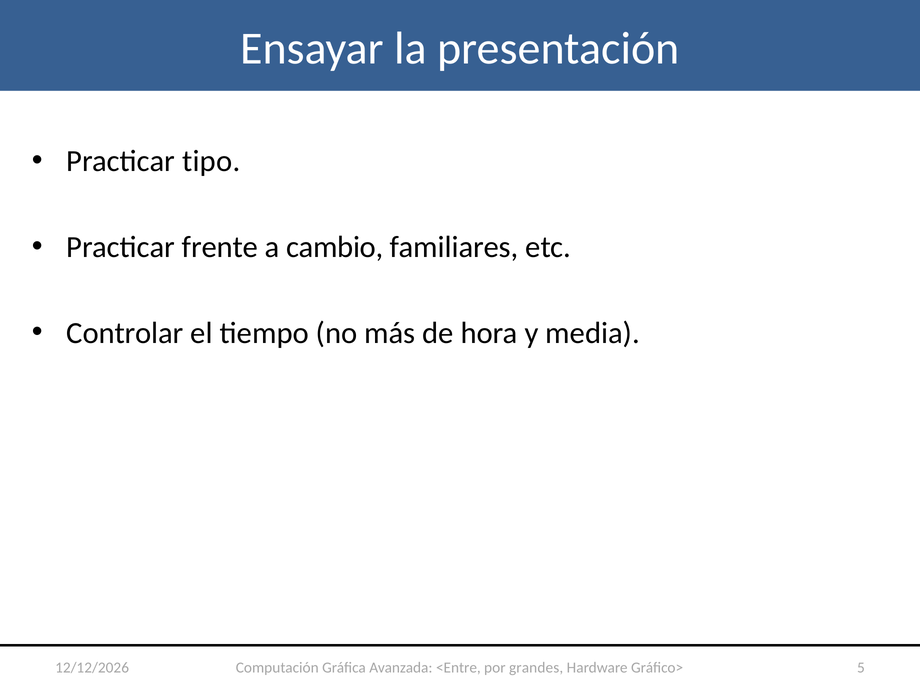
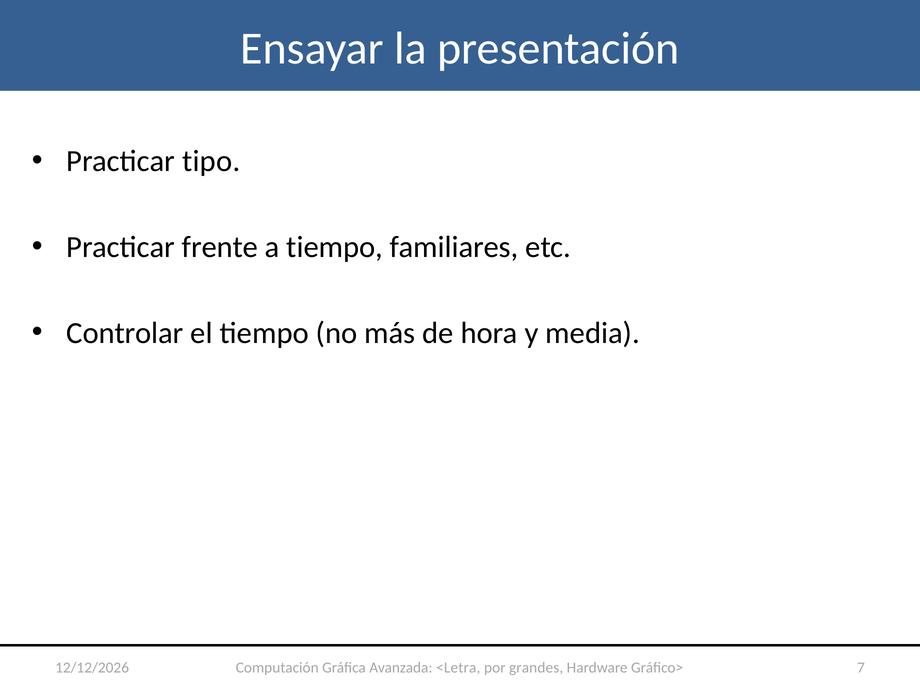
a cambio: cambio -> tiempo (335, 247)
<Entre: <Entre -> <Letra (458, 668)
5: 5 -> 7 (861, 668)
